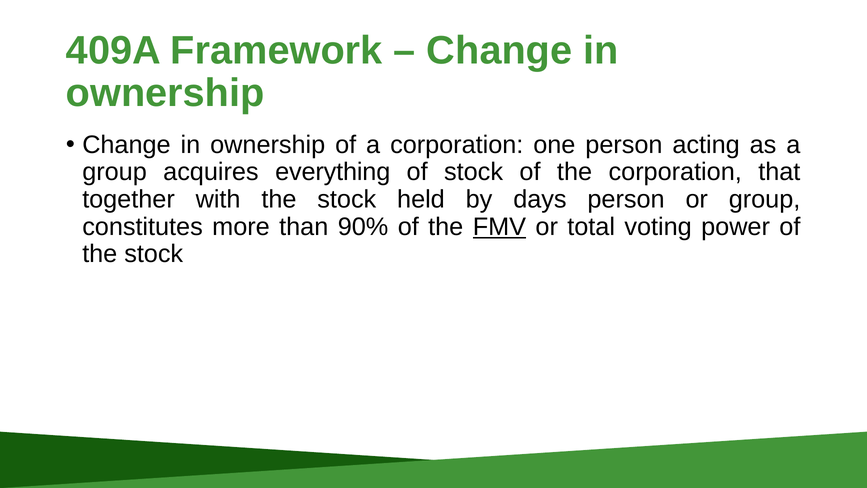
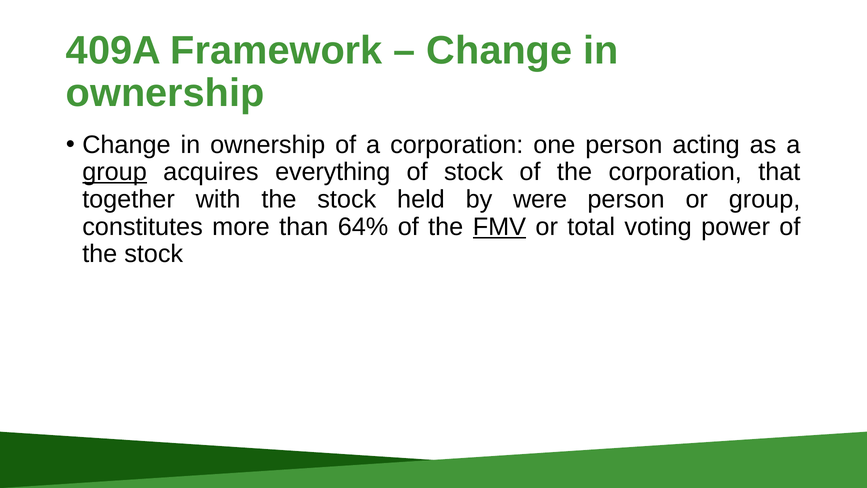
group underline: none -> present (115, 172)
days: days -> were (540, 199)
90%: 90% -> 64% (363, 227)
